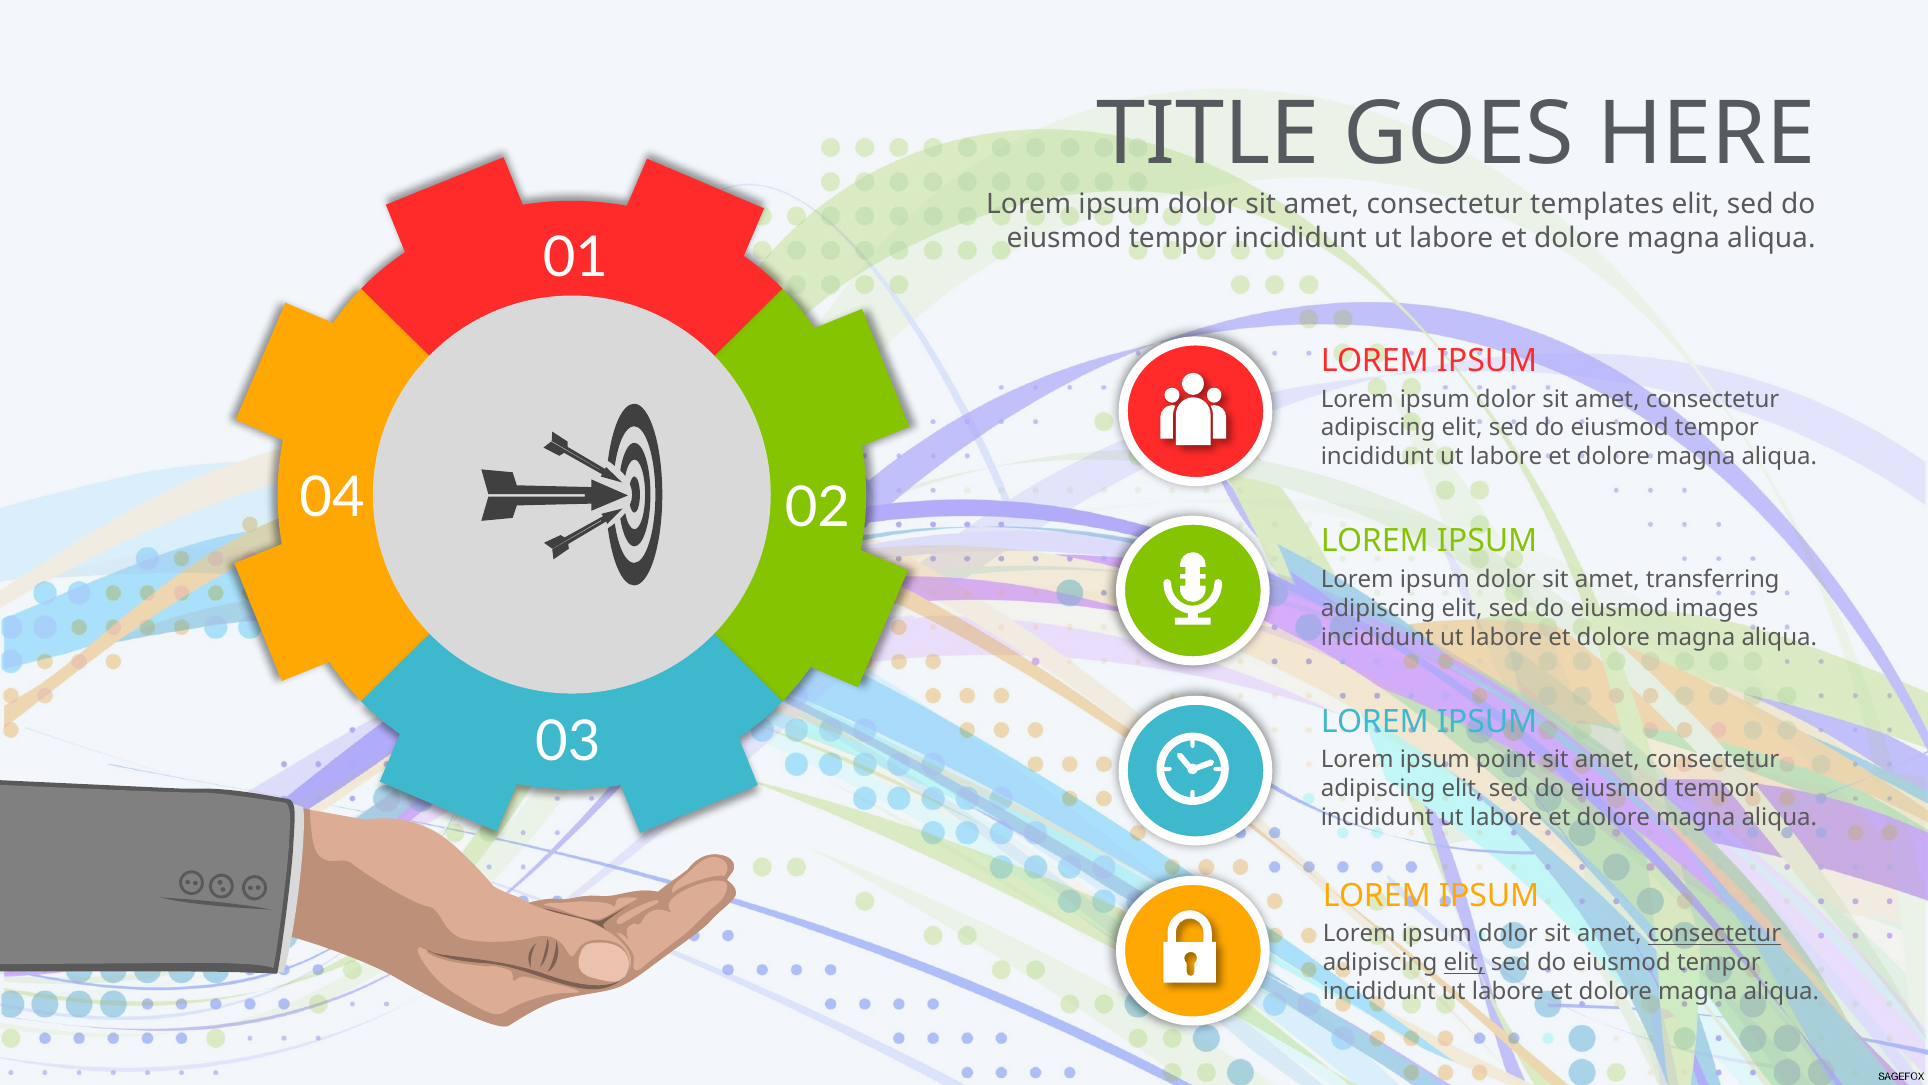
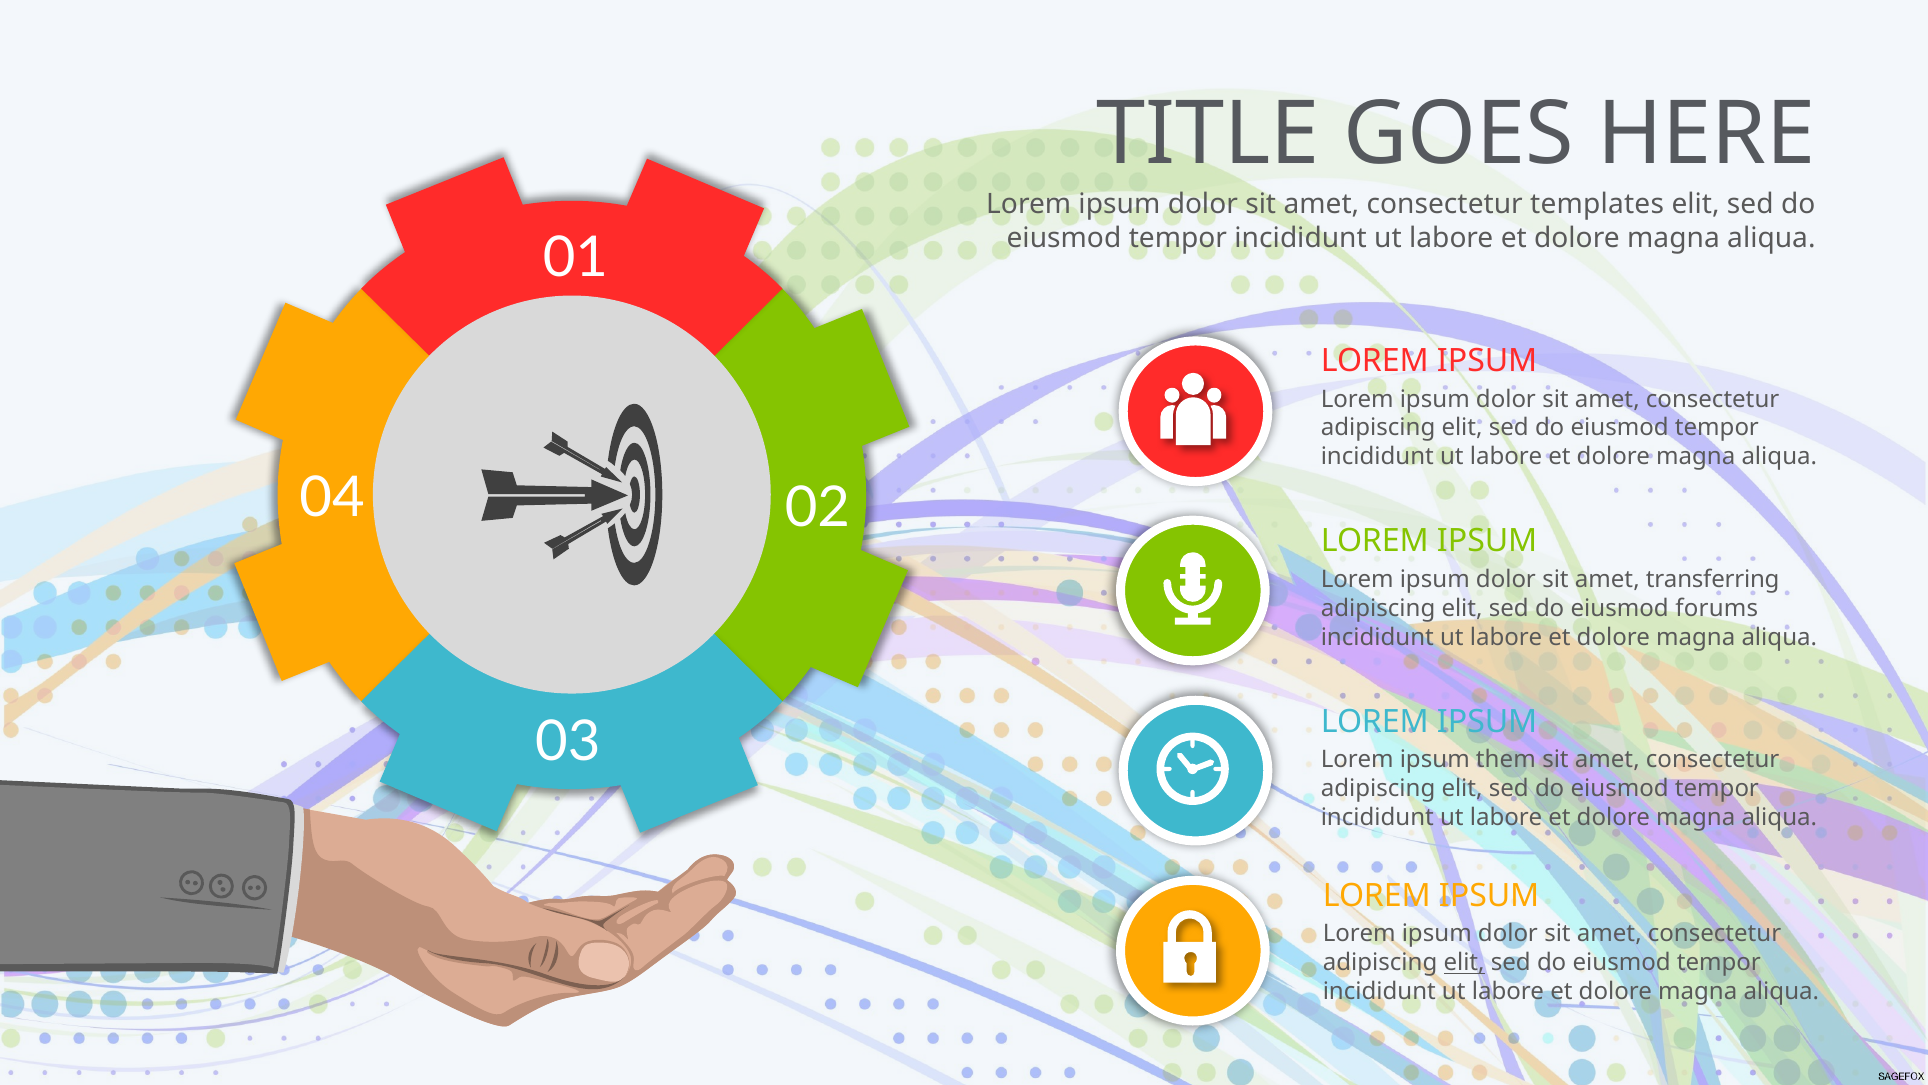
images: images -> forums (1717, 608)
point: point -> them (1506, 759)
consectetur underline: present -> none (1715, 934)
